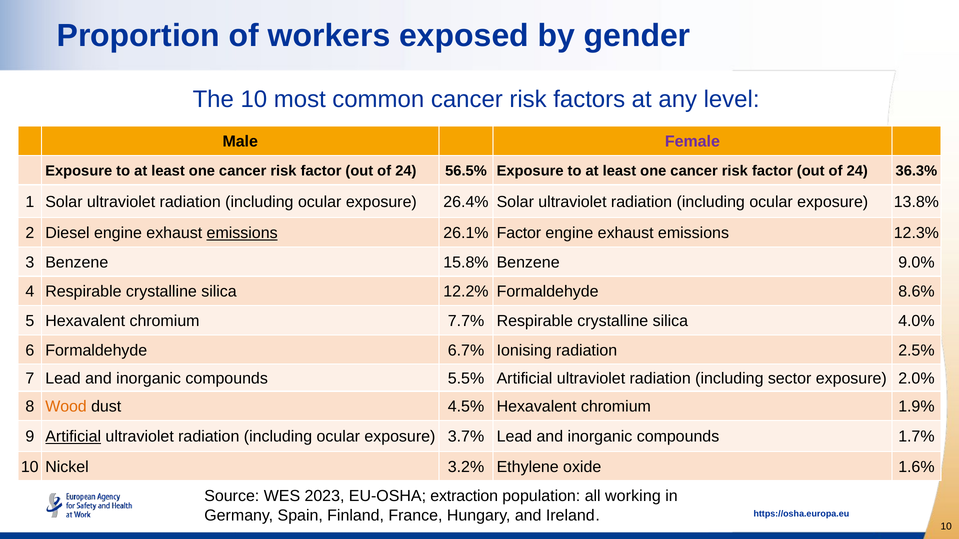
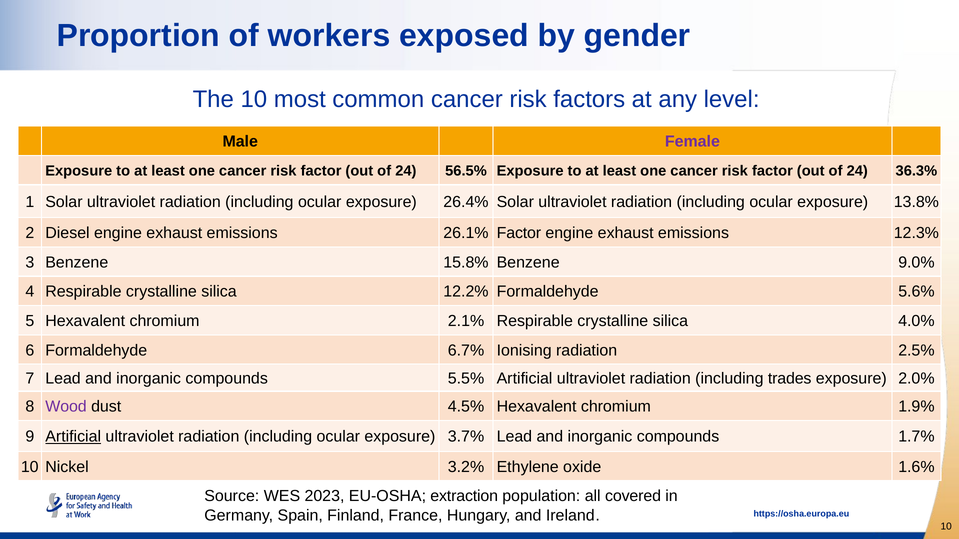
emissions underline: present -> none (242, 233)
8.6%: 8.6% -> 5.6% (916, 292)
7.7%: 7.7% -> 2.1% (466, 321)
sector: sector -> trades (790, 379)
Wood colour: orange -> purple (66, 407)
working: working -> covered (633, 497)
